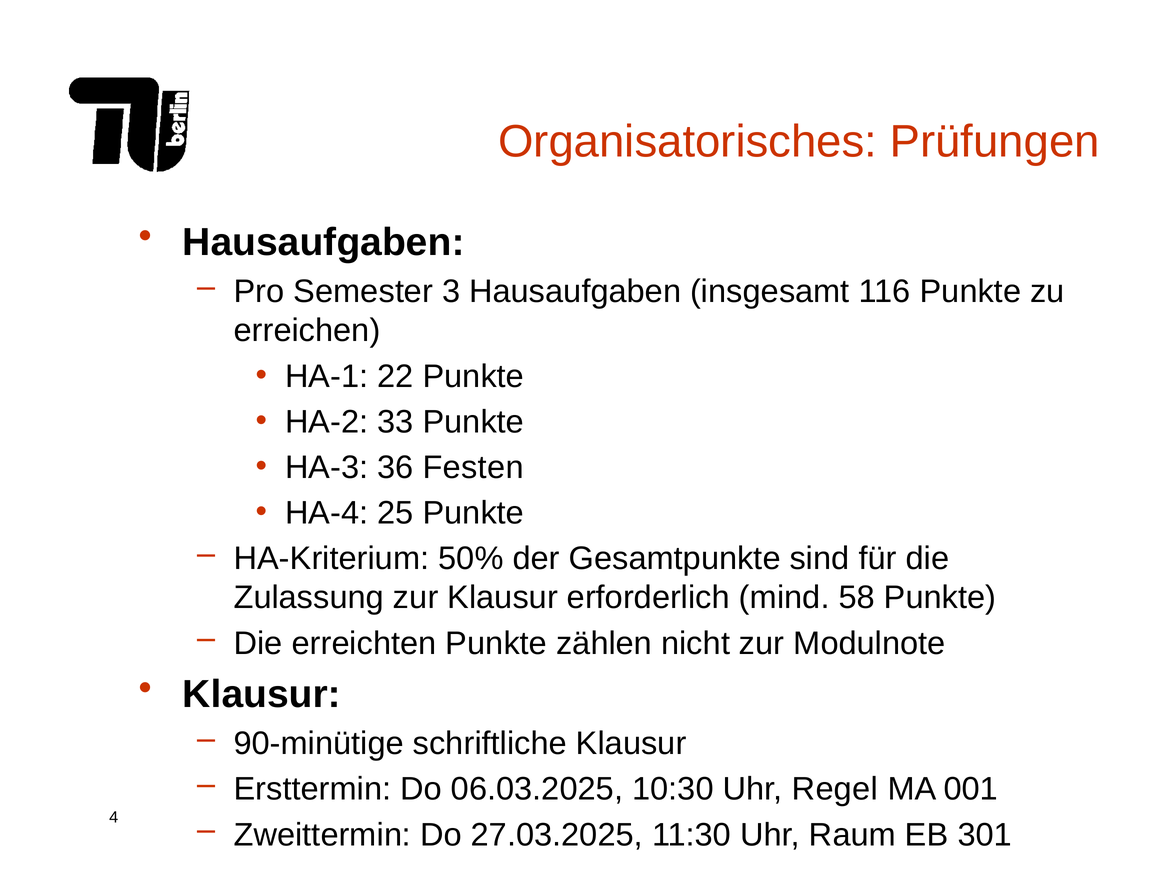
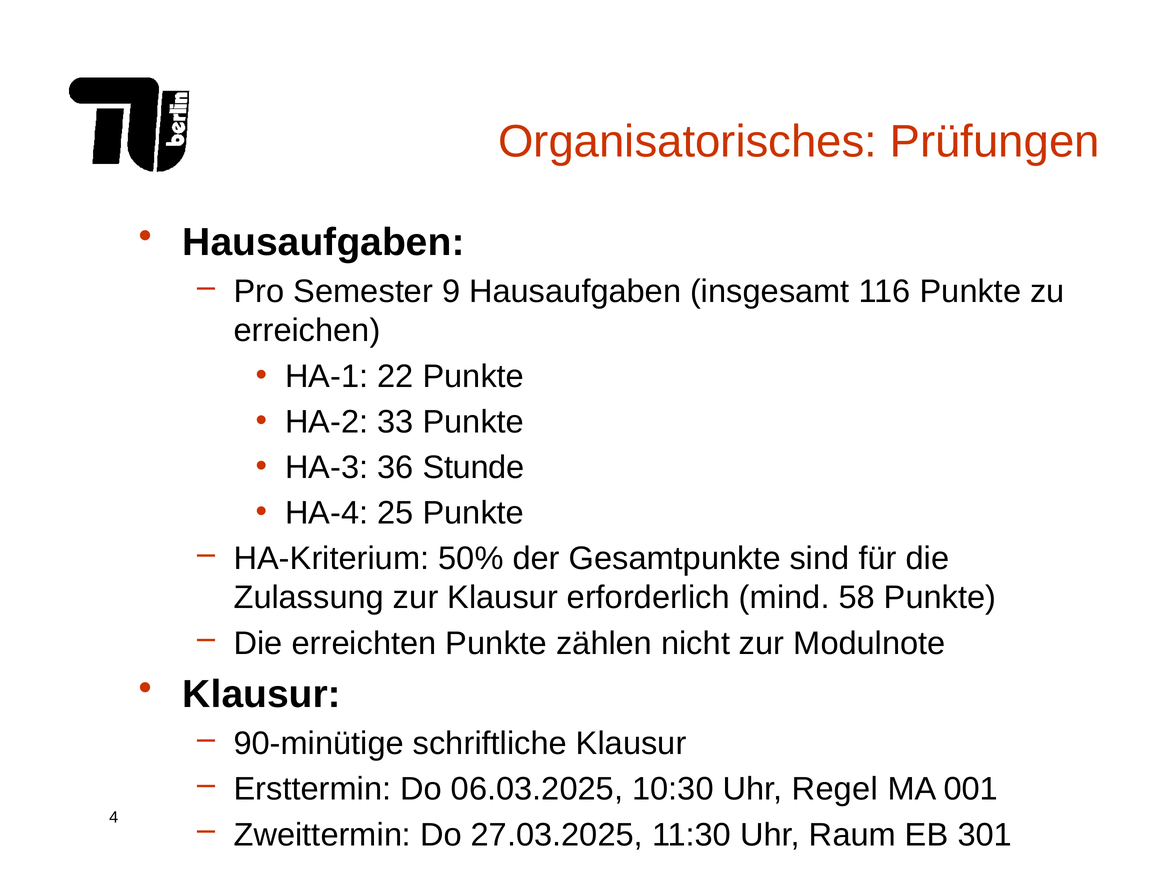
3: 3 -> 9 (451, 292)
Festen: Festen -> Stunde (473, 467)
